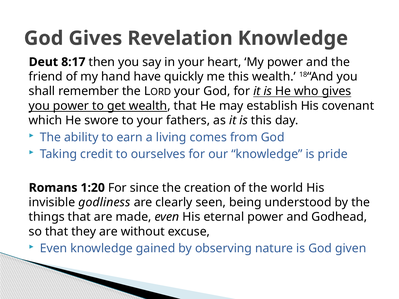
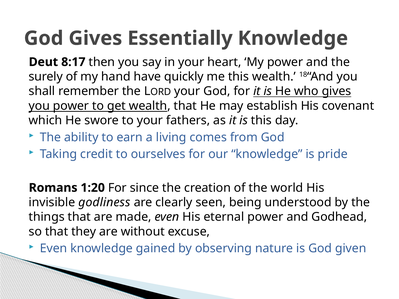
Revelation: Revelation -> Essentially (180, 38)
friend: friend -> surely (46, 77)
